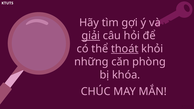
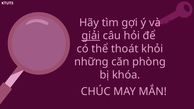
thoát underline: present -> none (125, 49)
